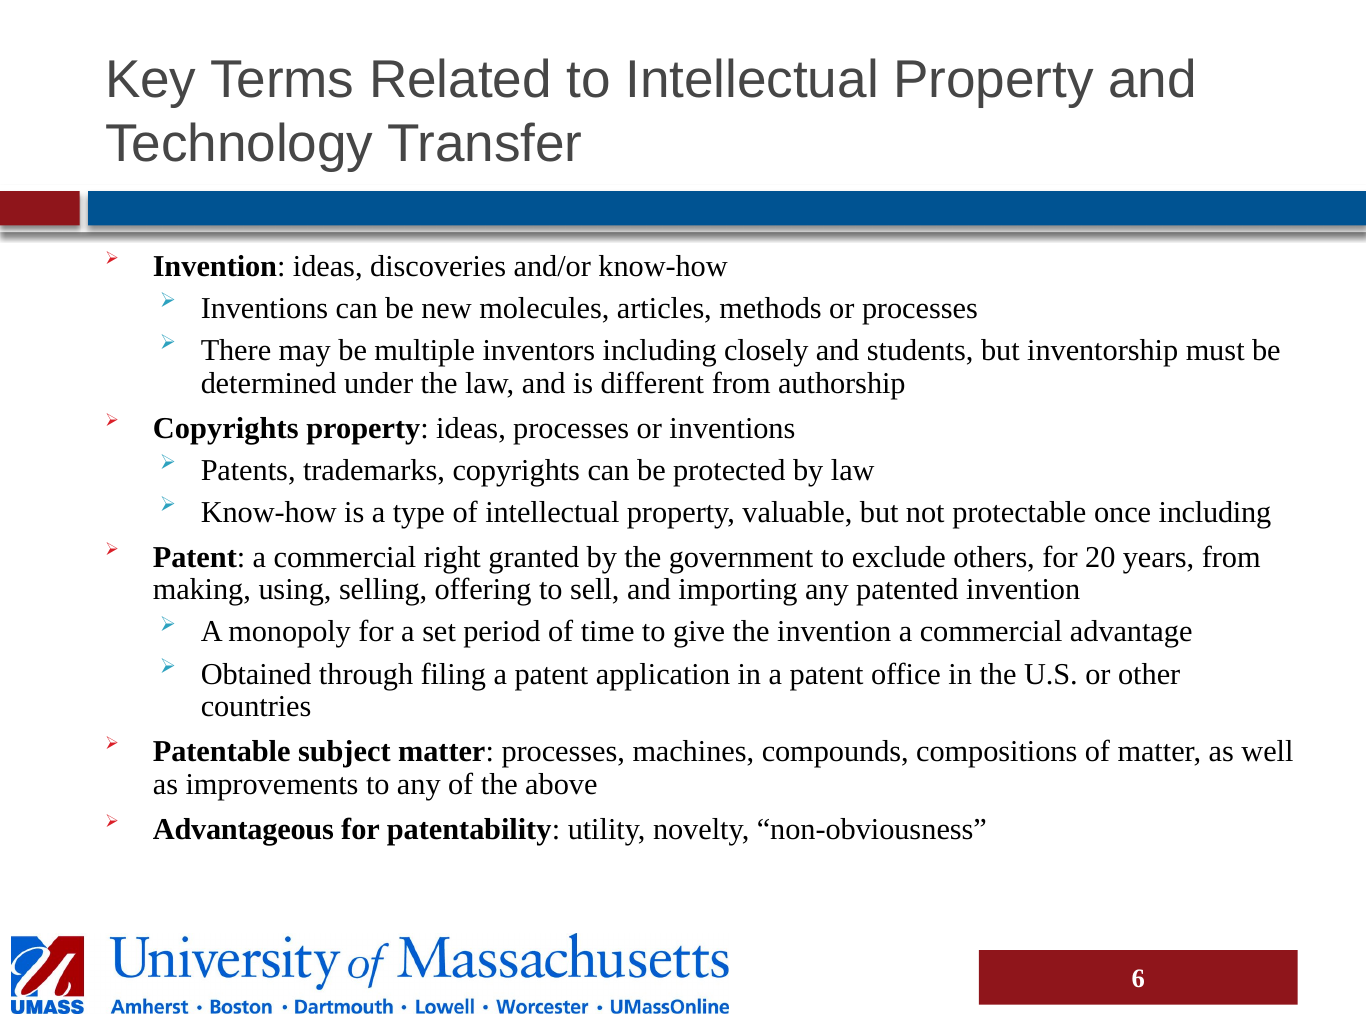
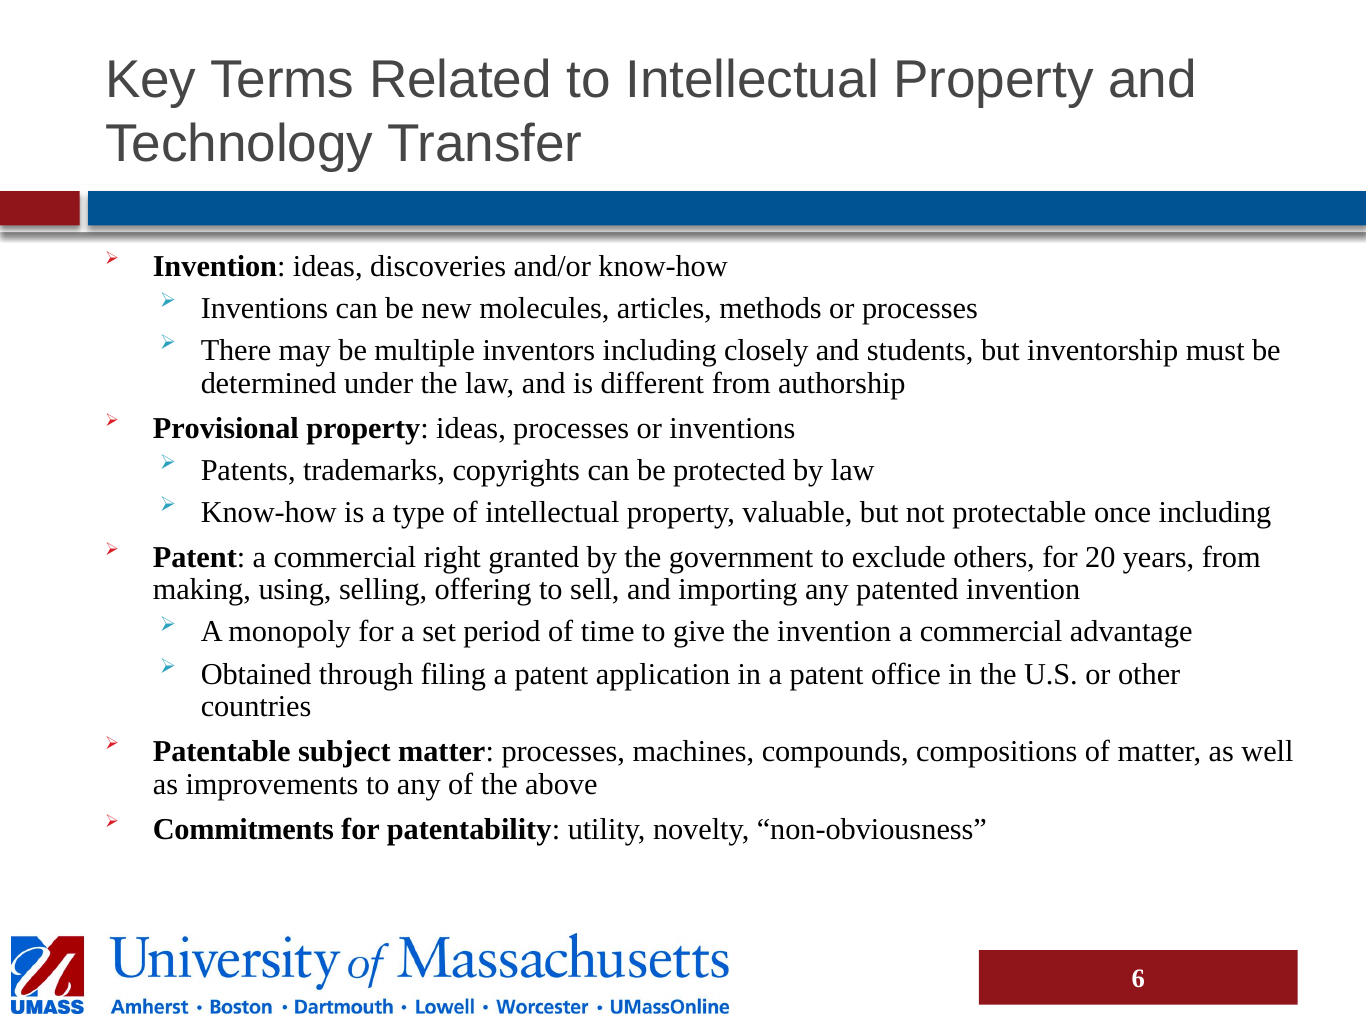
Copyrights: Copyrights -> Provisional (226, 428)
Advantageous: Advantageous -> Commitments (243, 829)
